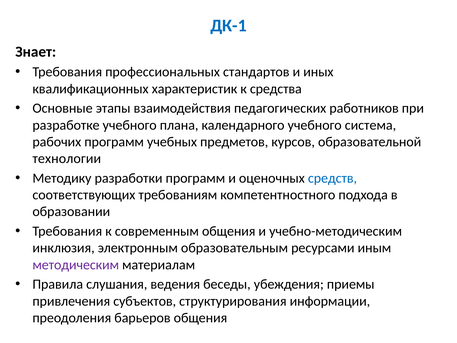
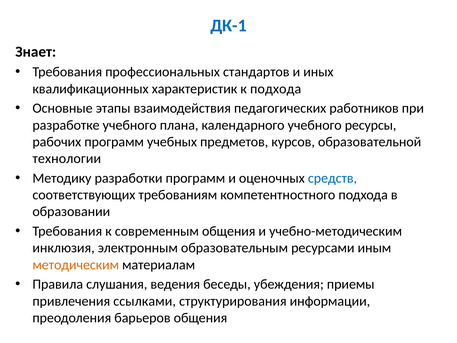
к средства: средства -> подхода (276, 89)
система: система -> ресурсы (371, 125)
методическим colour: purple -> orange (76, 265)
субъектов: субъектов -> ссылками (145, 301)
